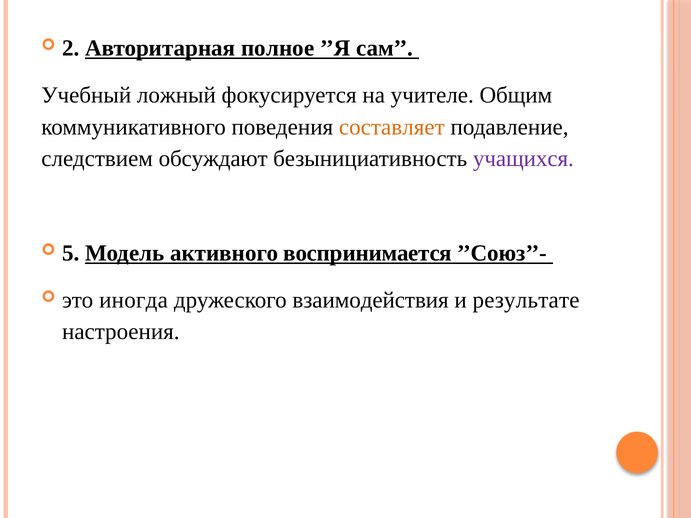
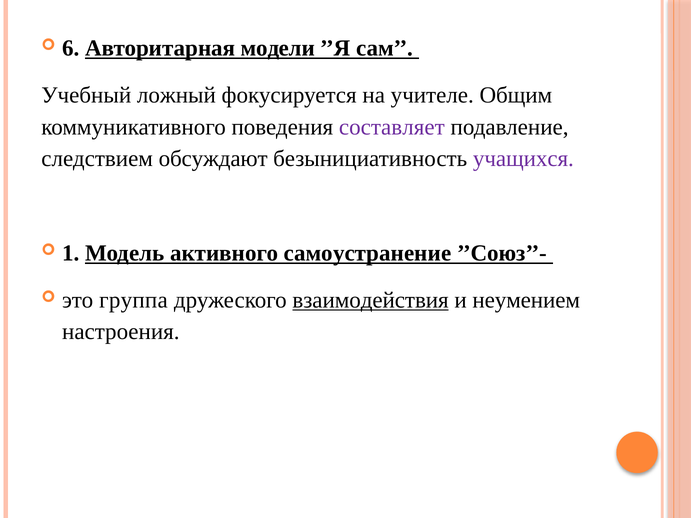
2: 2 -> 6 (71, 48)
полное: полное -> модели (278, 48)
составляет colour: orange -> purple (392, 127)
5: 5 -> 1 (71, 253)
воспринимается: воспринимается -> самоустранение (368, 253)
иногда: иногда -> группа (133, 300)
взаимодействия underline: none -> present (371, 300)
результате: результате -> неумением (526, 300)
